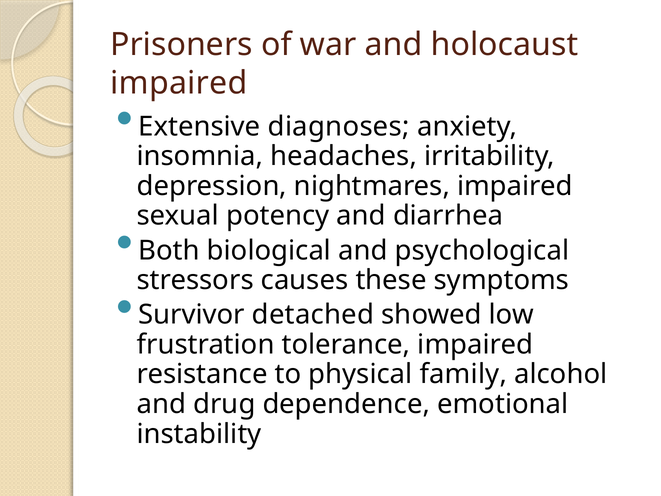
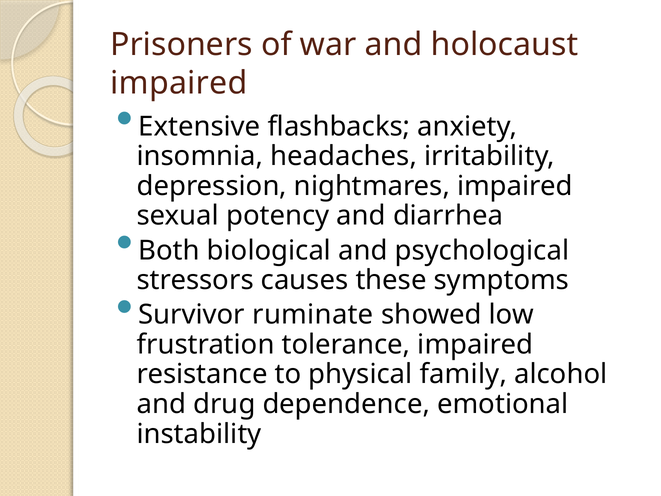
diagnoses: diagnoses -> flashbacks (339, 126)
detached: detached -> ruminate (313, 315)
